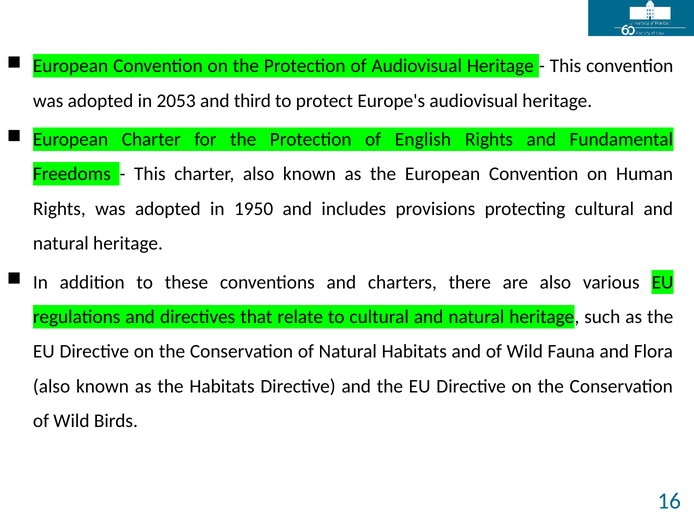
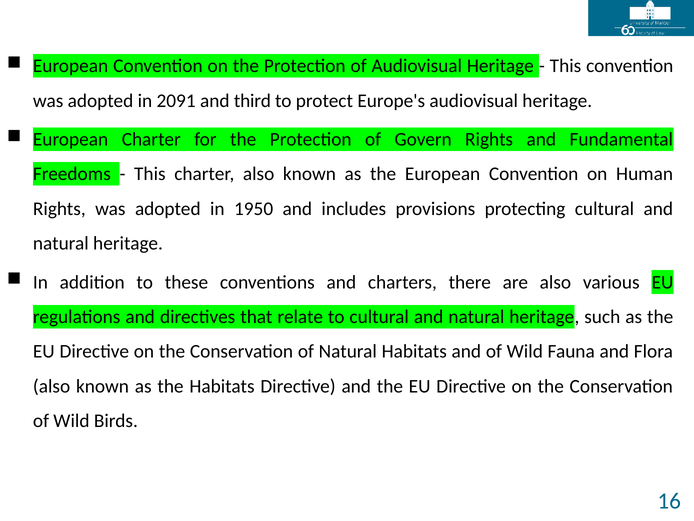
2053: 2053 -> 2091 (176, 101)
English: English -> Govern (423, 139)
